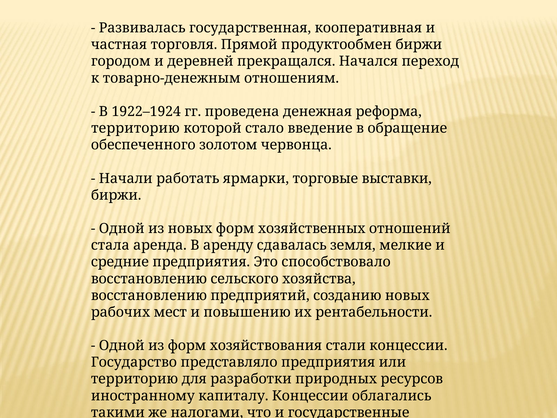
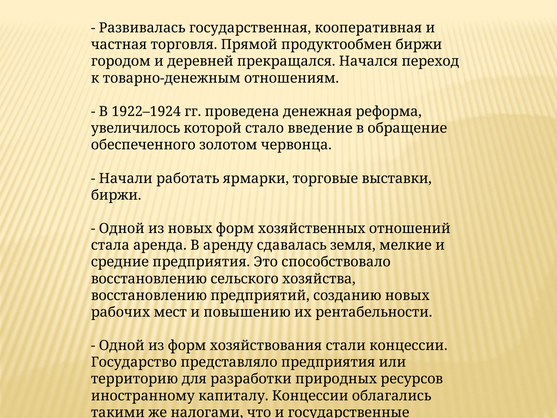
территорию: территорию -> увеличилось (136, 128)
